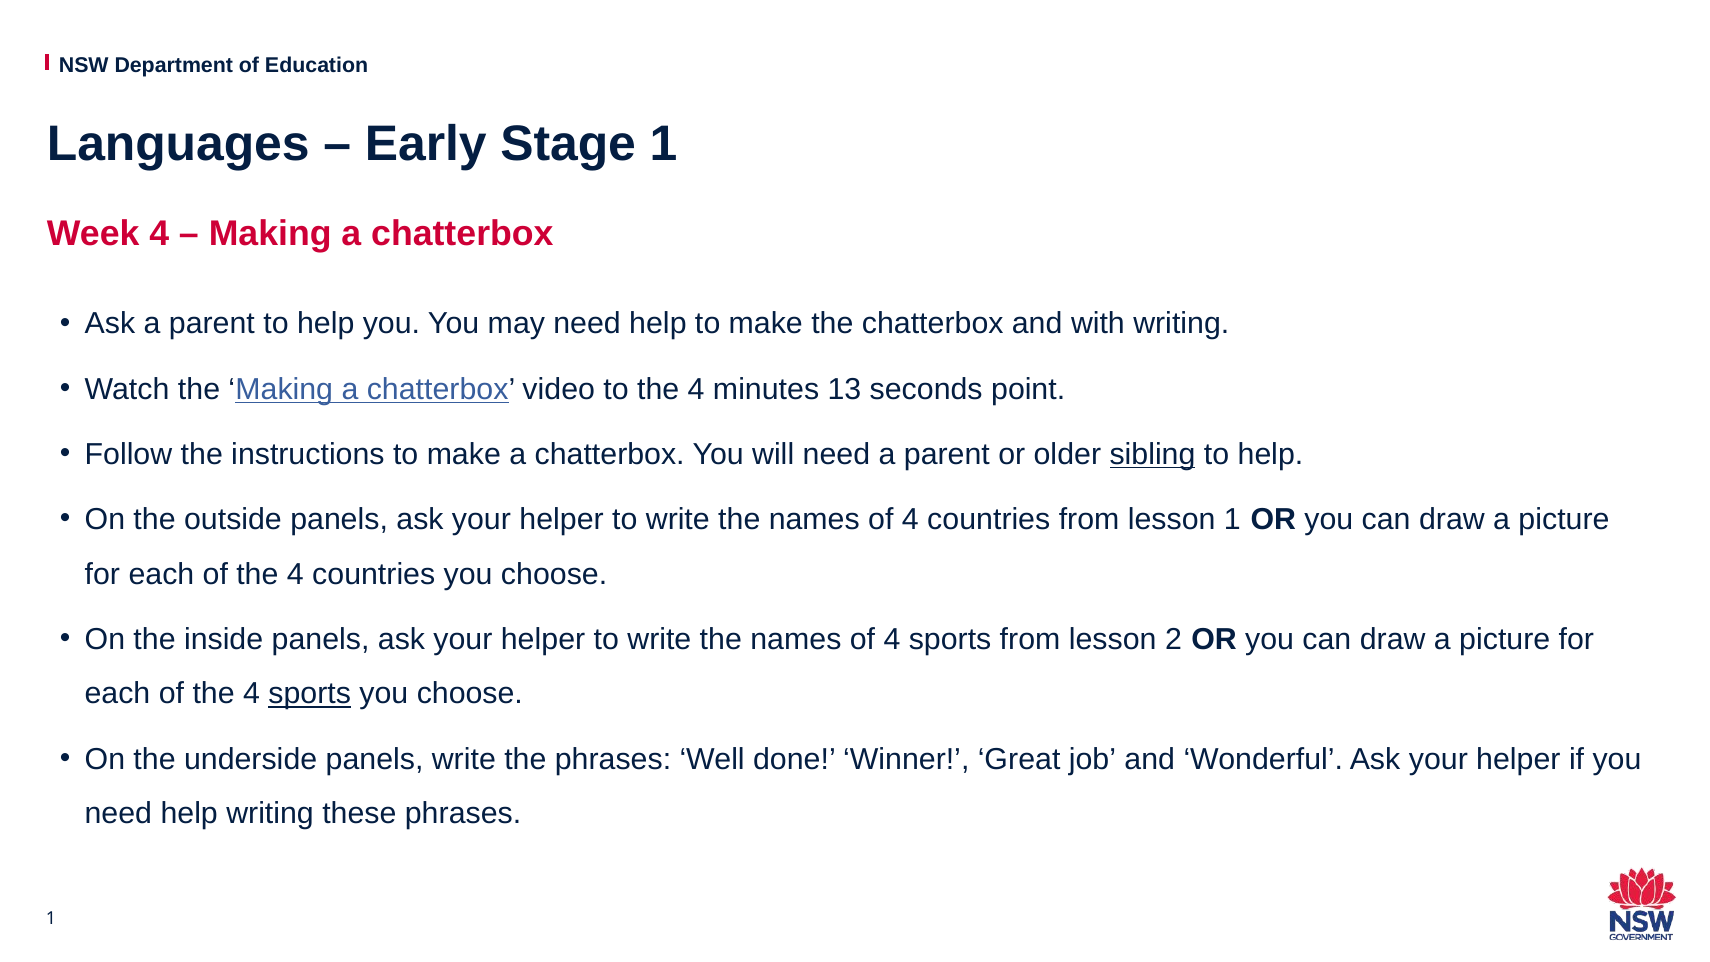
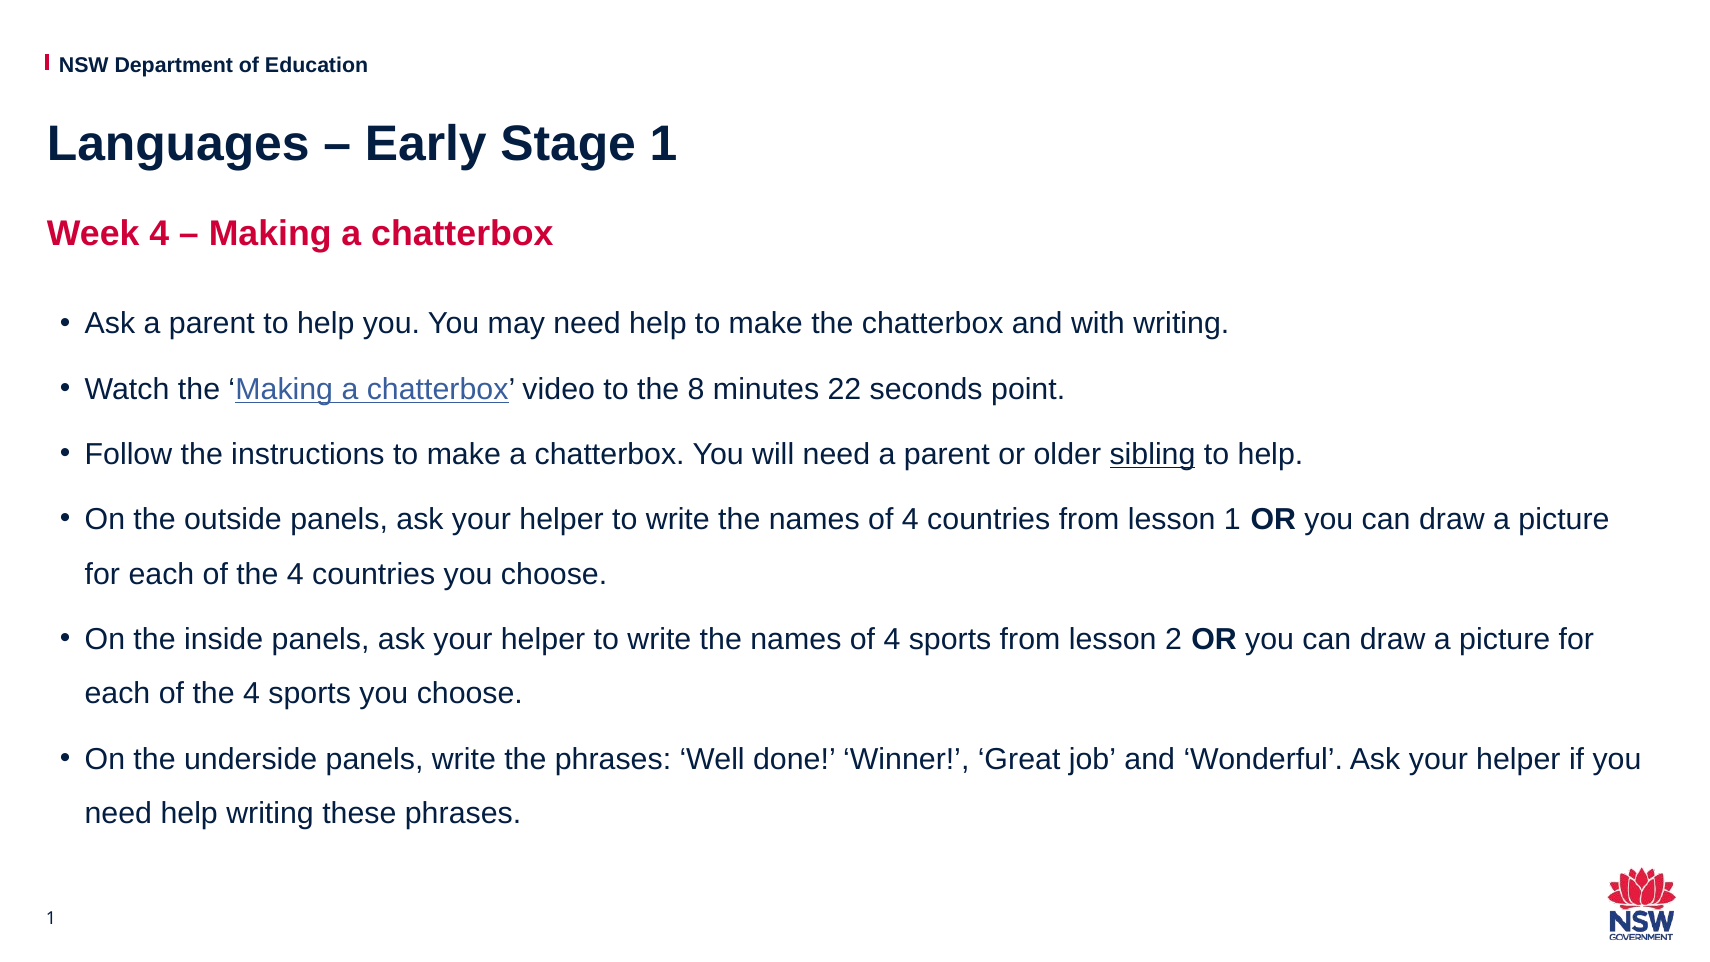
to the 4: 4 -> 8 (696, 389)
13: 13 -> 22 (844, 389)
sports underline: present -> none (310, 694)
